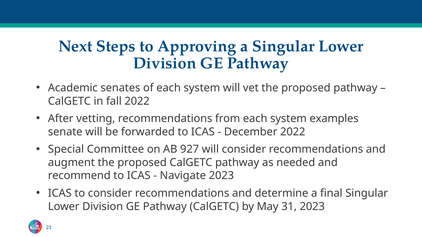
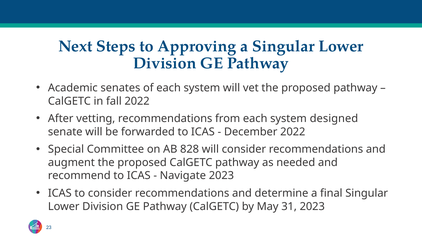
examples: examples -> designed (334, 119)
927: 927 -> 828 (190, 150)
